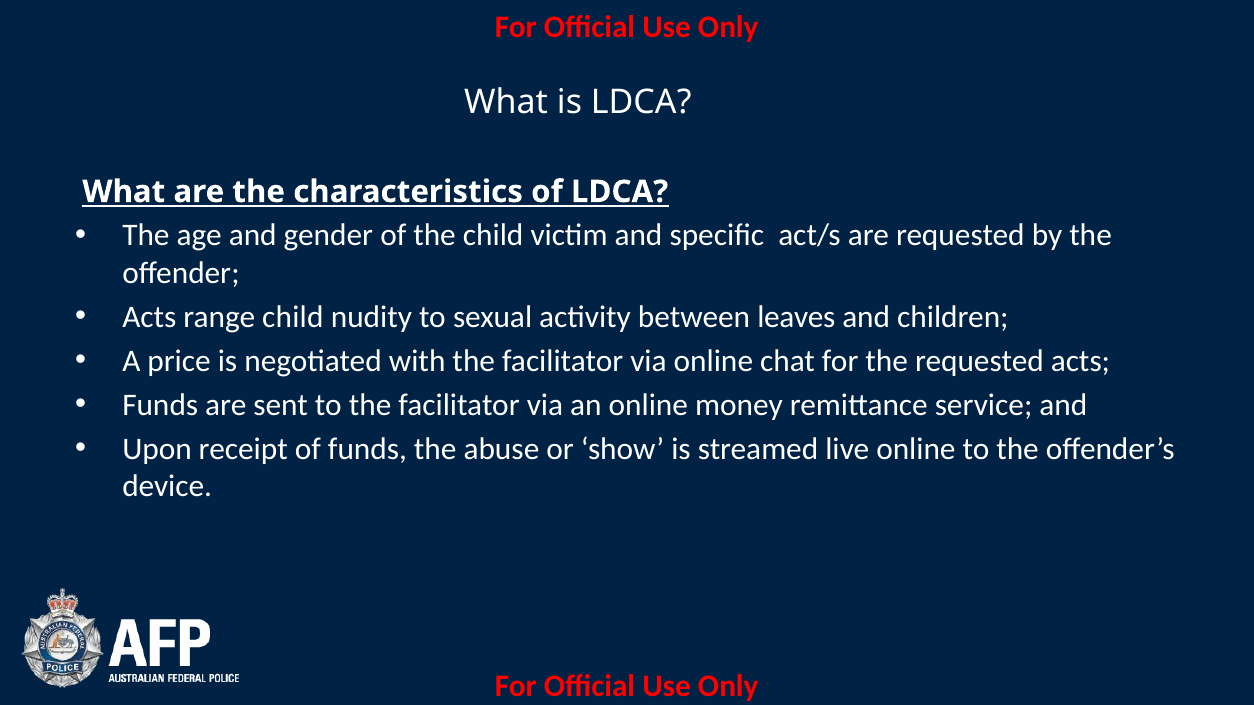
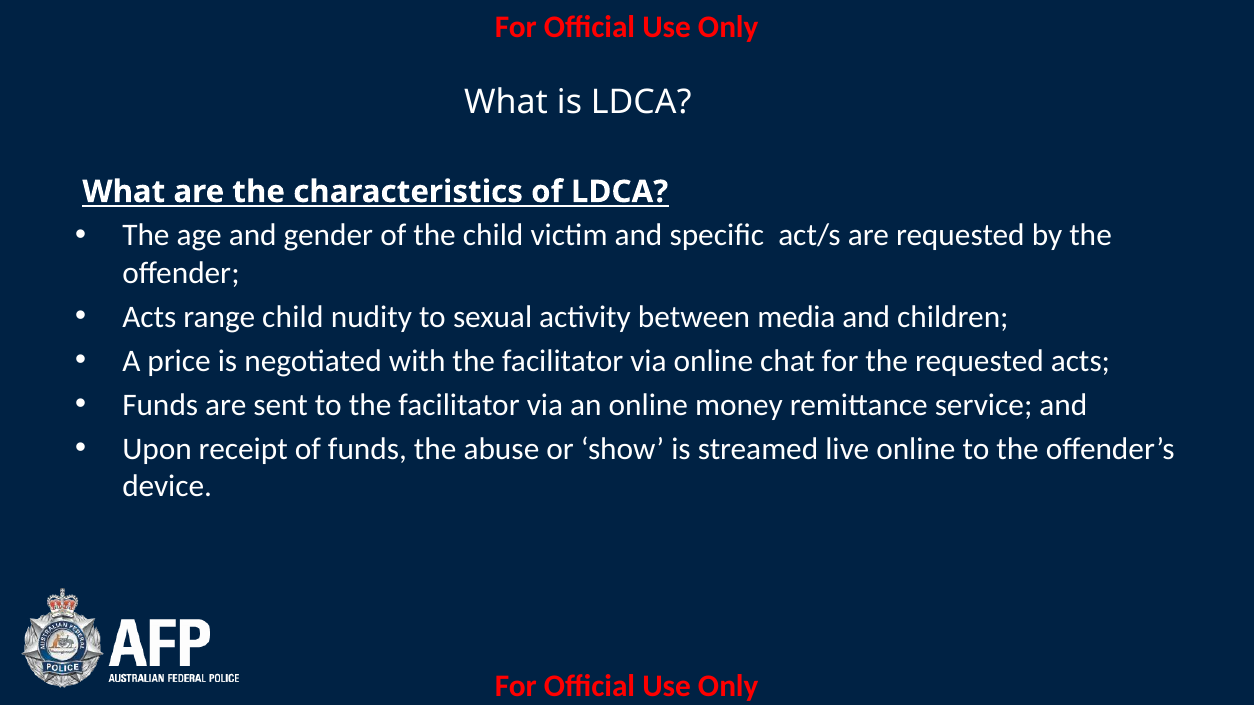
leaves: leaves -> media (796, 317)
